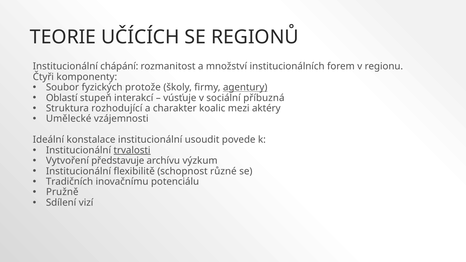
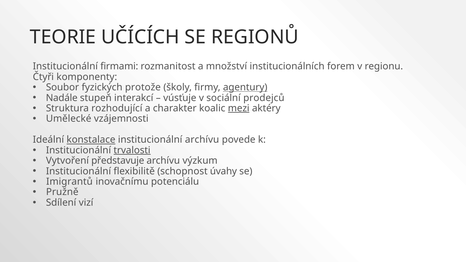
chápání: chápání -> firmami (119, 66)
Oblastí: Oblastí -> Nadále (62, 98)
příbuzná: příbuzná -> prodejců (264, 98)
mezi underline: none -> present (239, 108)
konstalace underline: none -> present (91, 140)
institucionální usoudit: usoudit -> archívu (202, 140)
různé: různé -> úvahy (223, 171)
Tradičních: Tradičních -> Imigrantů (69, 182)
